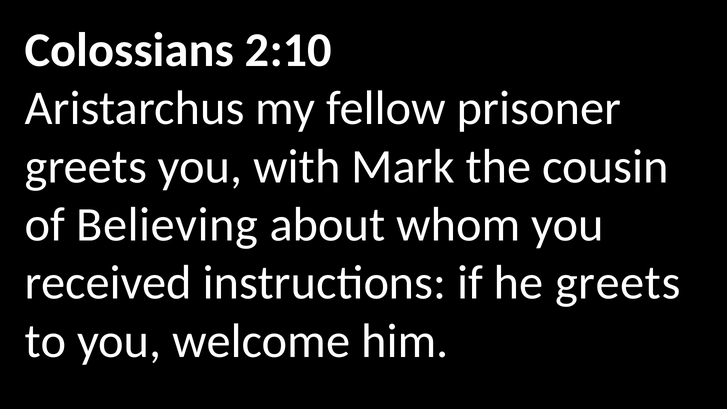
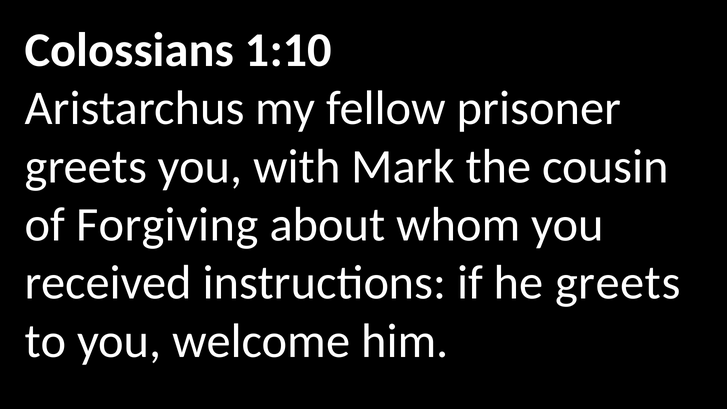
2:10: 2:10 -> 1:10 (288, 50)
Believing: Believing -> Forgiving (167, 225)
